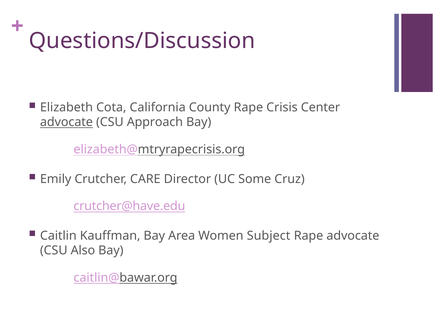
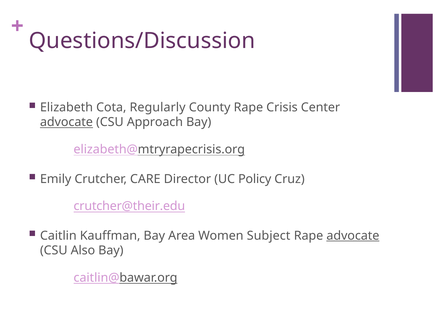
California: California -> Regularly (158, 107)
Some: Some -> Policy (255, 179)
crutcher@have.edu: crutcher@have.edu -> crutcher@their.edu (129, 206)
advocate underline: none -> present (353, 236)
